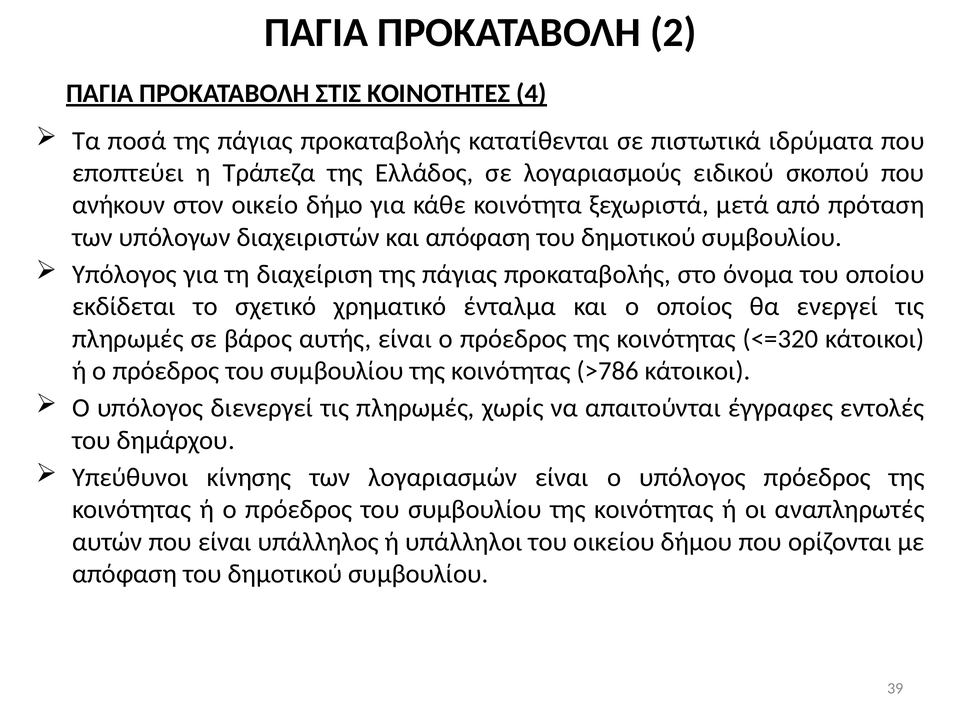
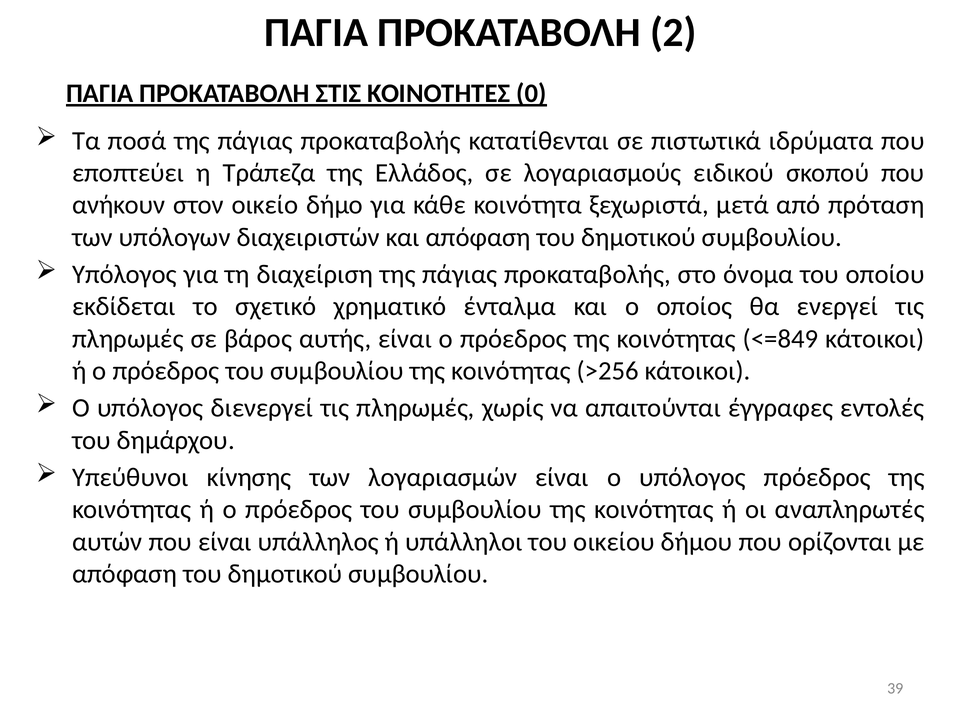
4: 4 -> 0 (531, 94)
<=320: <=320 -> <=849 (781, 339)
>786: >786 -> >256 (608, 371)
